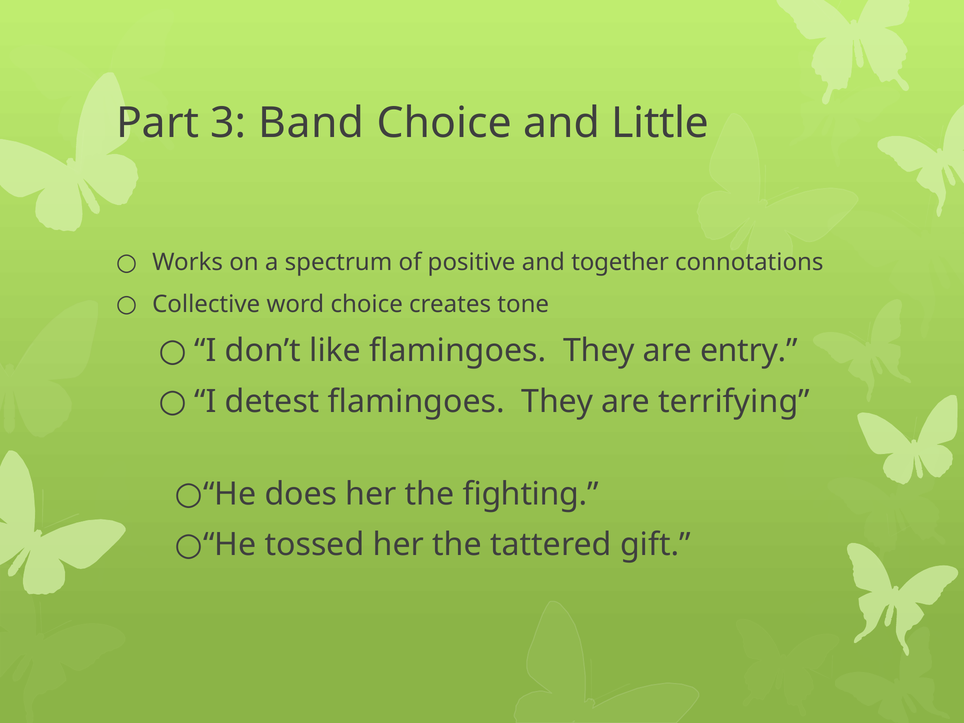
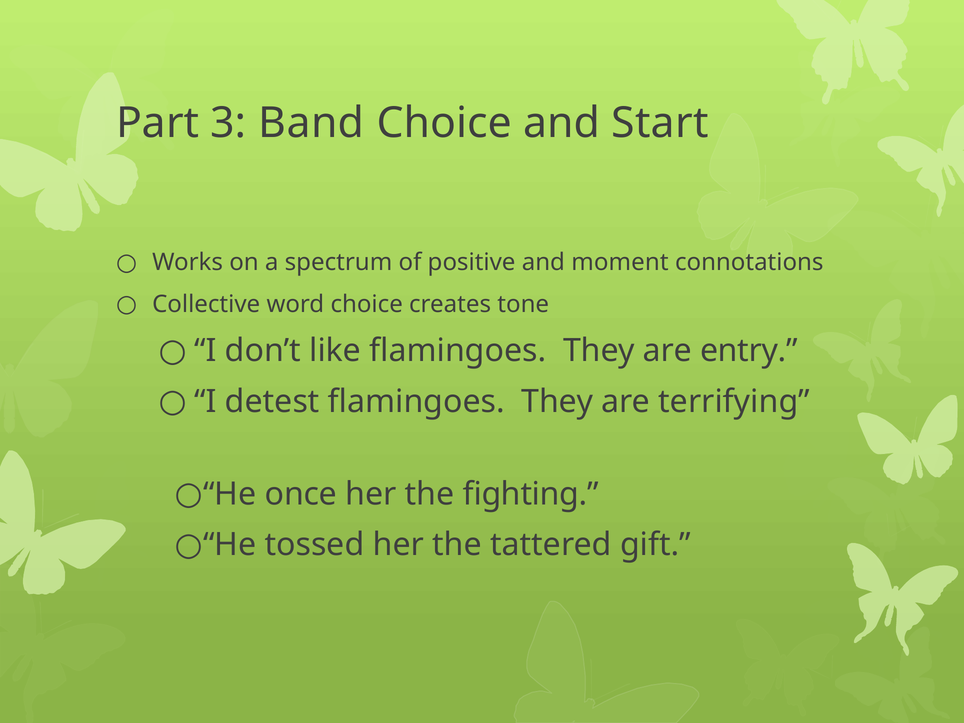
Little: Little -> Start (660, 123)
together: together -> moment (620, 262)
does: does -> once (301, 494)
